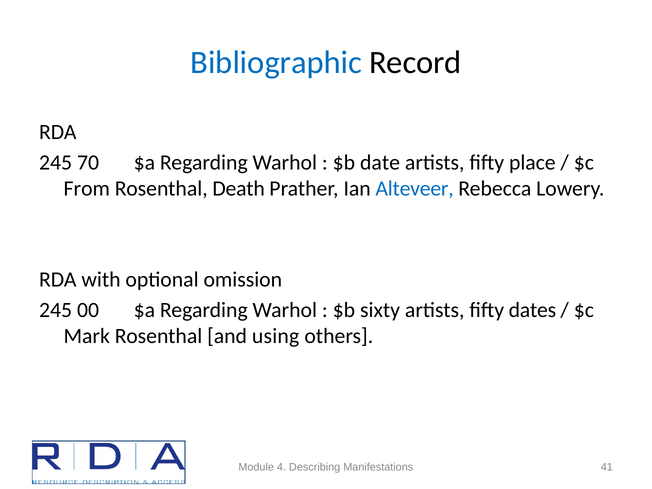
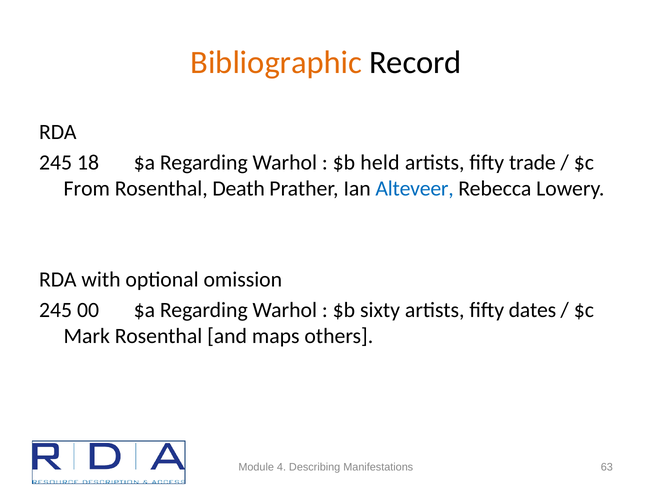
Bibliographic colour: blue -> orange (276, 63)
70: 70 -> 18 (88, 162)
date: date -> held (380, 162)
place: place -> trade (532, 162)
using: using -> maps (276, 336)
41: 41 -> 63 (607, 467)
